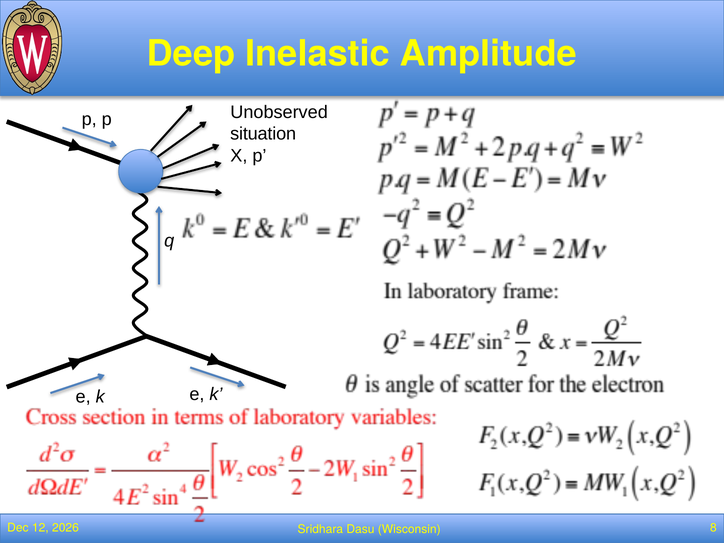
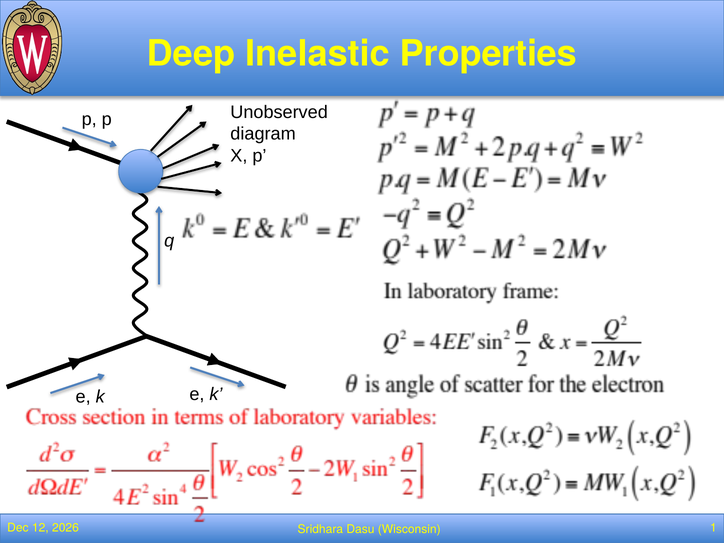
Amplitude: Amplitude -> Properties (488, 54)
situation: situation -> diagram (263, 134)
8: 8 -> 1 (713, 528)
